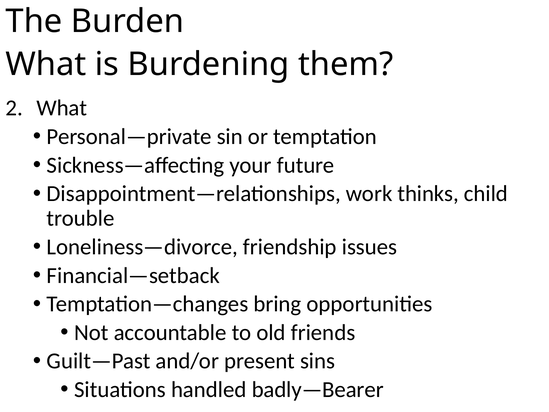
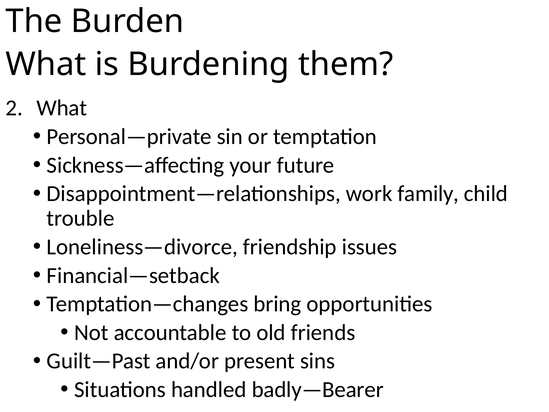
thinks: thinks -> family (428, 194)
